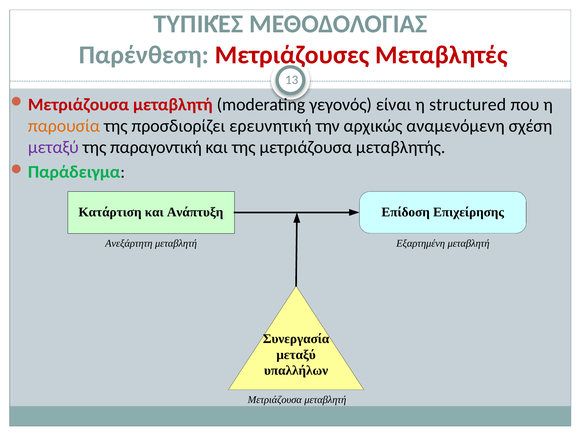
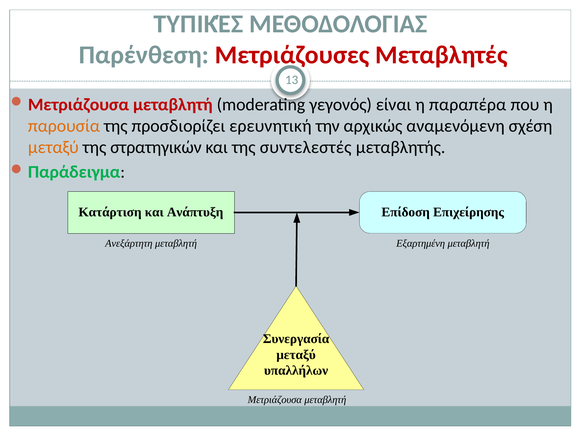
structured: structured -> παραπέρα (468, 105)
μεταξύ colour: purple -> orange (53, 147)
παραγοντική: παραγοντική -> στρατηγικών (156, 147)
της μετριάζουσα: μετριάζουσα -> συντελεστές (306, 147)
